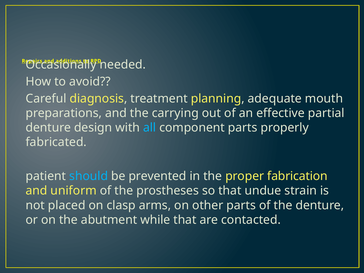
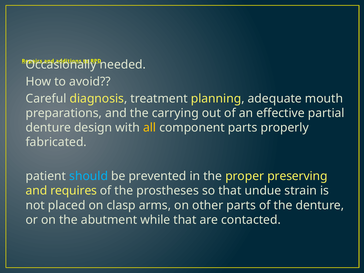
all colour: light blue -> yellow (150, 128)
fabrication: fabrication -> preserving (297, 176)
uniform: uniform -> requires (74, 191)
